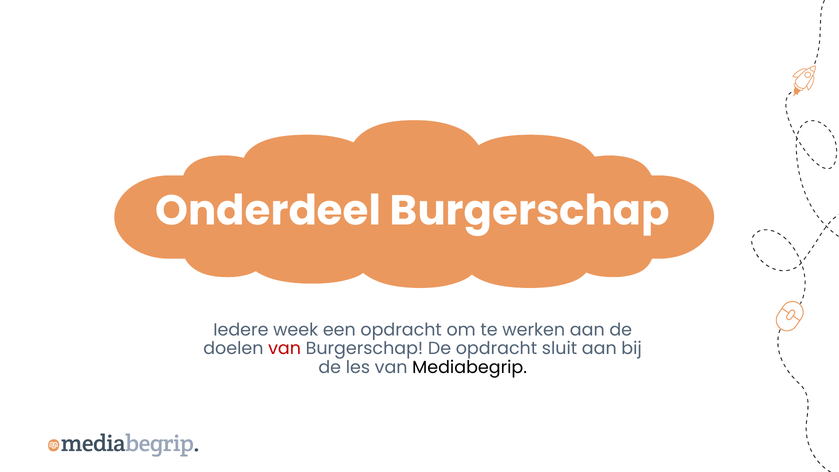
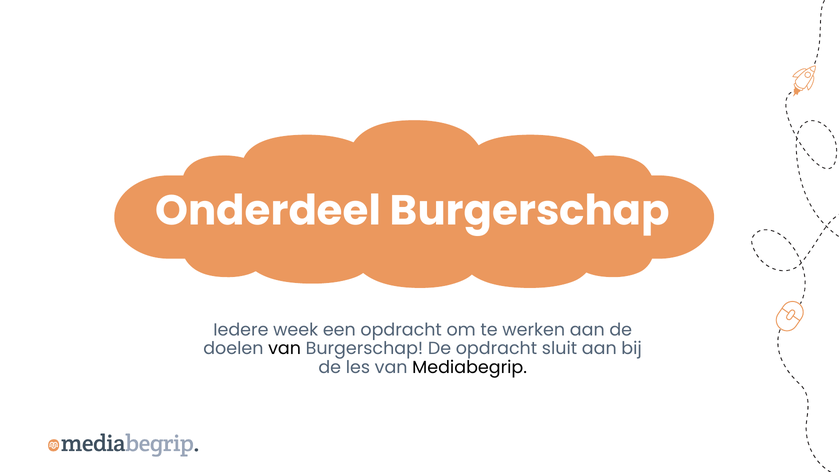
van colour: red -> black (285, 349)
